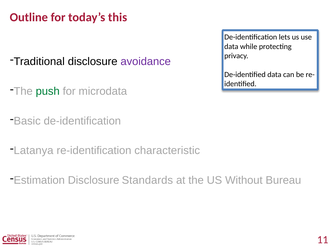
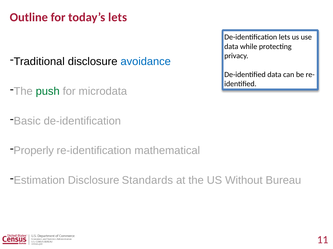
today’s this: this -> lets (118, 17)
avoidance colour: purple -> blue (146, 62)
Latanya: Latanya -> Properly (34, 151)
characteristic: characteristic -> mathematical (167, 151)
